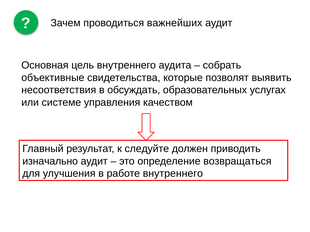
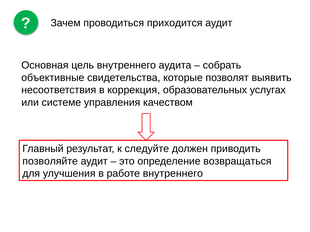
важнейших: важнейших -> приходится (175, 23)
обсуждать: обсуждать -> коррекция (134, 90)
изначально: изначально -> позволяйте (50, 161)
